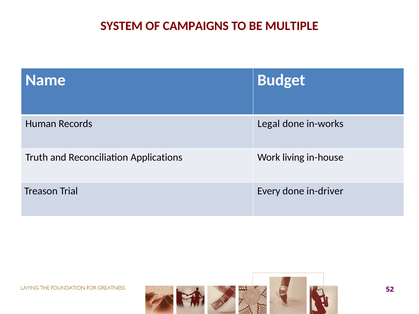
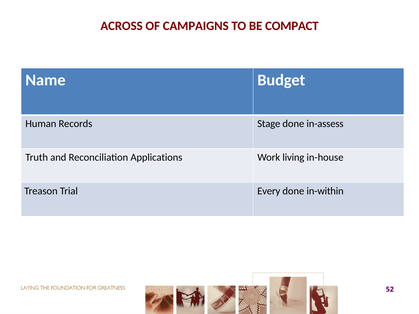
SYSTEM: SYSTEM -> ACROSS (122, 26)
MULTIPLE: MULTIPLE -> COMPACT (292, 26)
Legal: Legal -> Stage (269, 124)
in-works: in-works -> in-assess (325, 124)
in-driver: in-driver -> in-within (325, 191)
